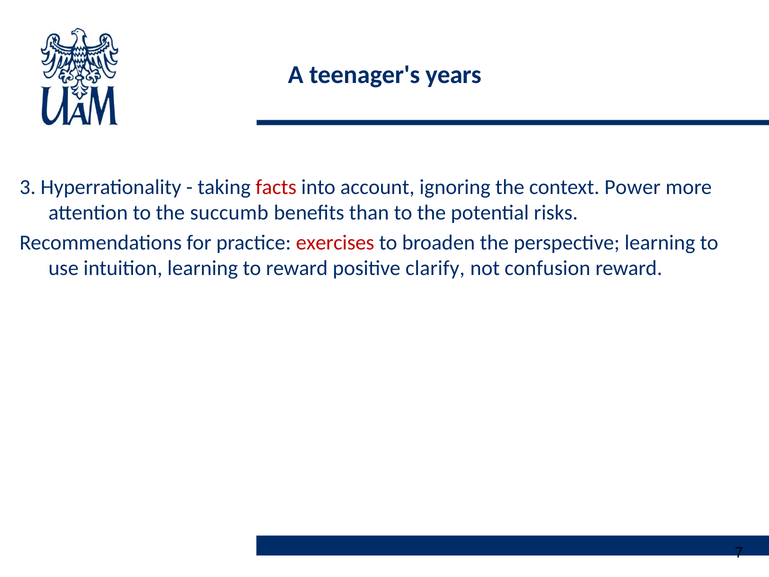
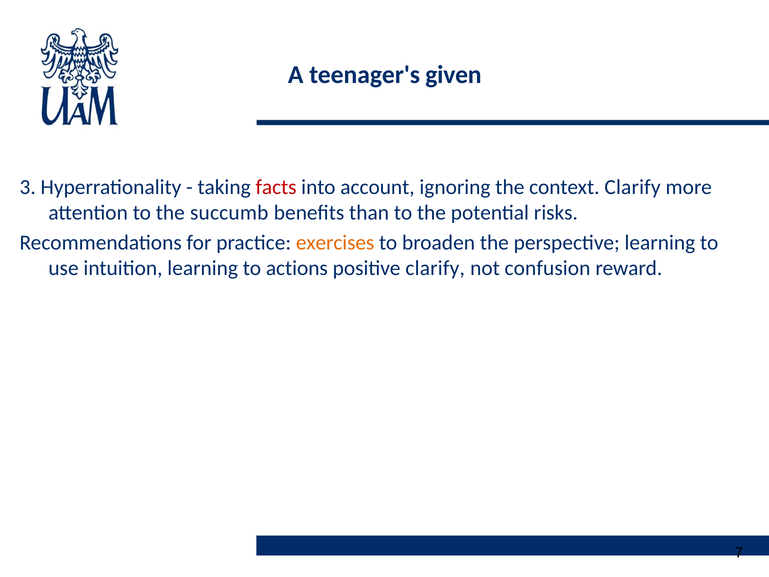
years: years -> given (453, 75)
context Power: Power -> Clarify (632, 187)
exercises colour: red -> orange (335, 242)
to reward: reward -> actions (297, 268)
